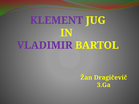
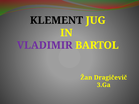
KLEMENT colour: purple -> black (56, 20)
